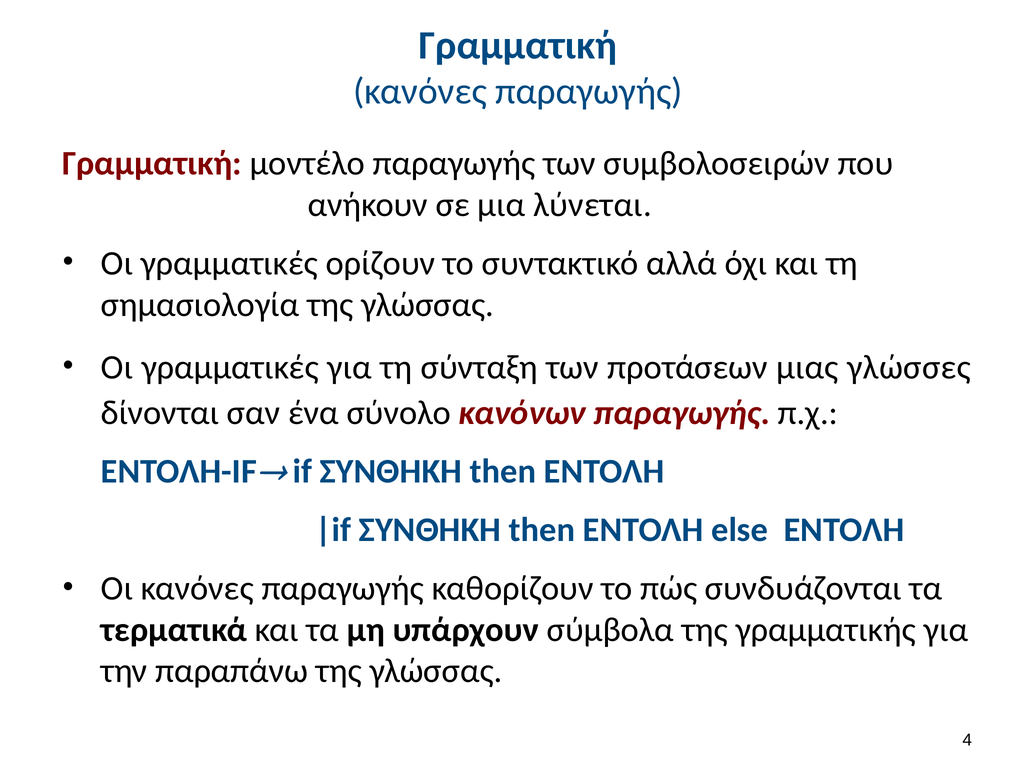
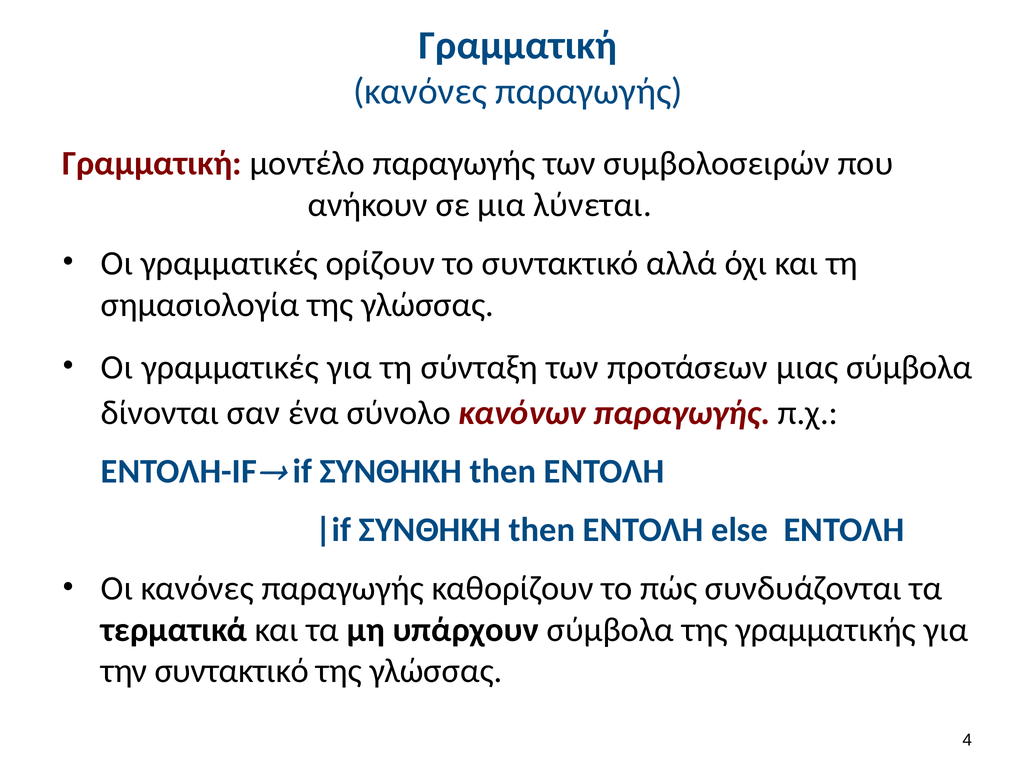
μιας γλώσσες: γλώσσες -> σύμβολα (909, 368)
την παραπάνω: παραπάνω -> συντακτικό (232, 672)
